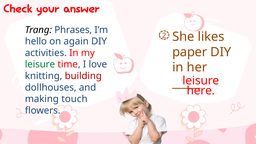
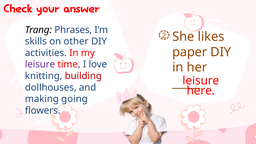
hello: hello -> skills (36, 41)
again: again -> other (76, 41)
leisure colour: green -> purple (40, 64)
touch: touch -> going (74, 99)
